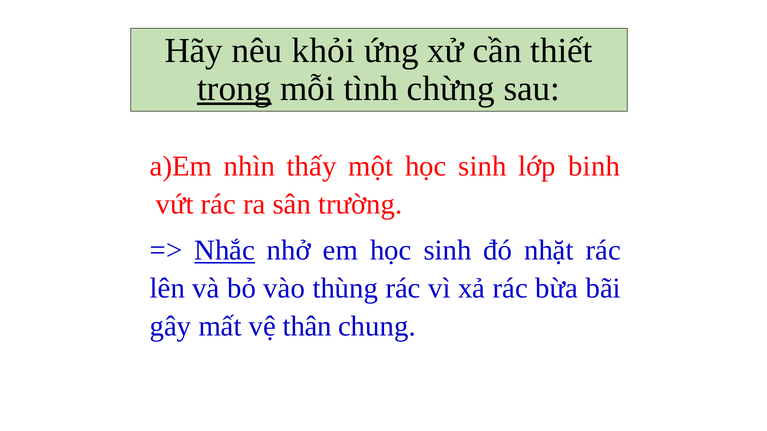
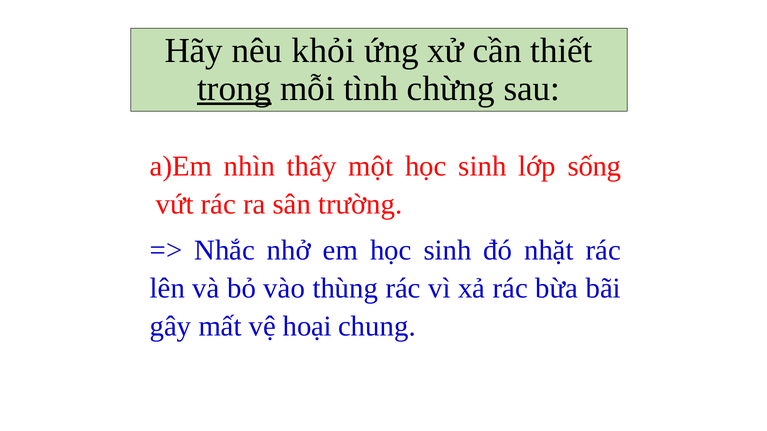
binh: binh -> sống (594, 167)
Nhắc underline: present -> none (225, 251)
thân: thân -> hoại (307, 326)
